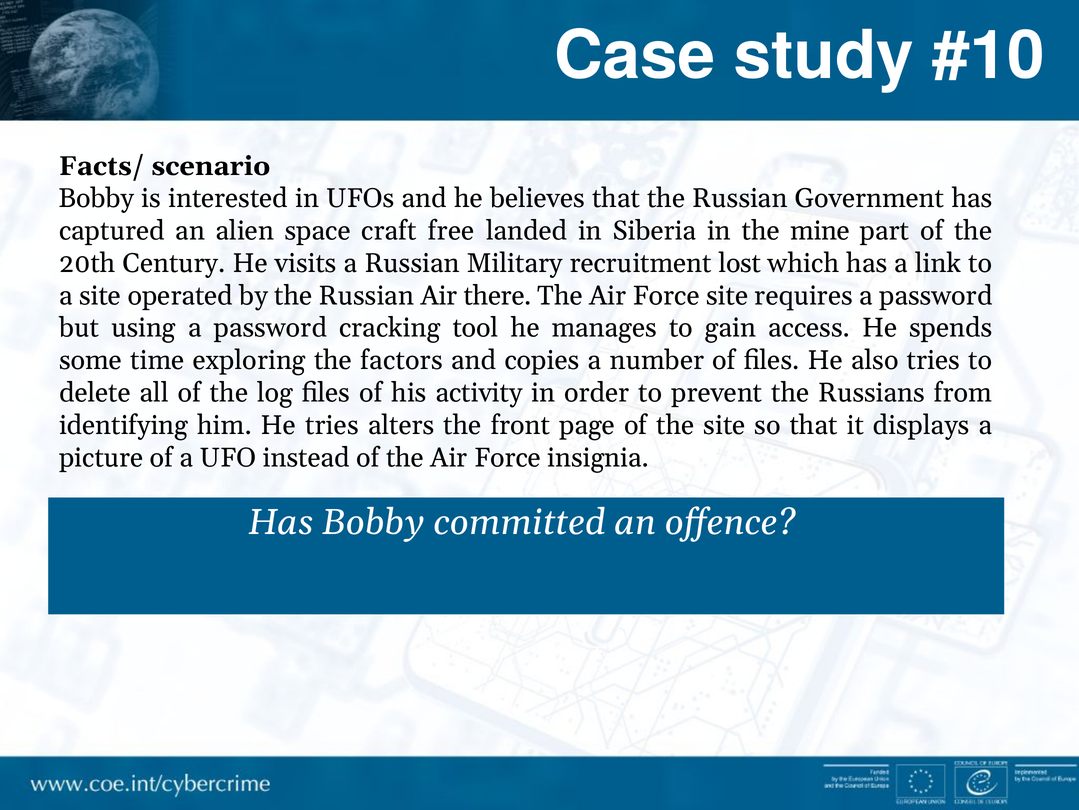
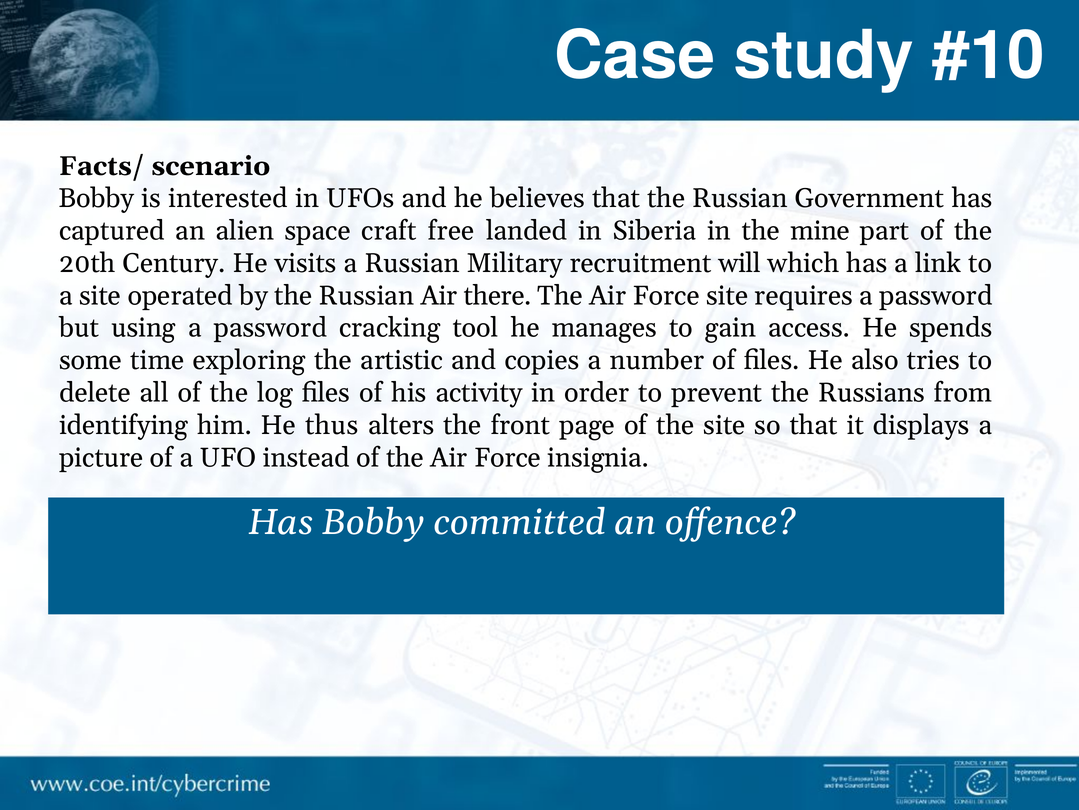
lost: lost -> will (740, 263)
factors: factors -> artistic (402, 360)
He tries: tries -> thus (332, 425)
